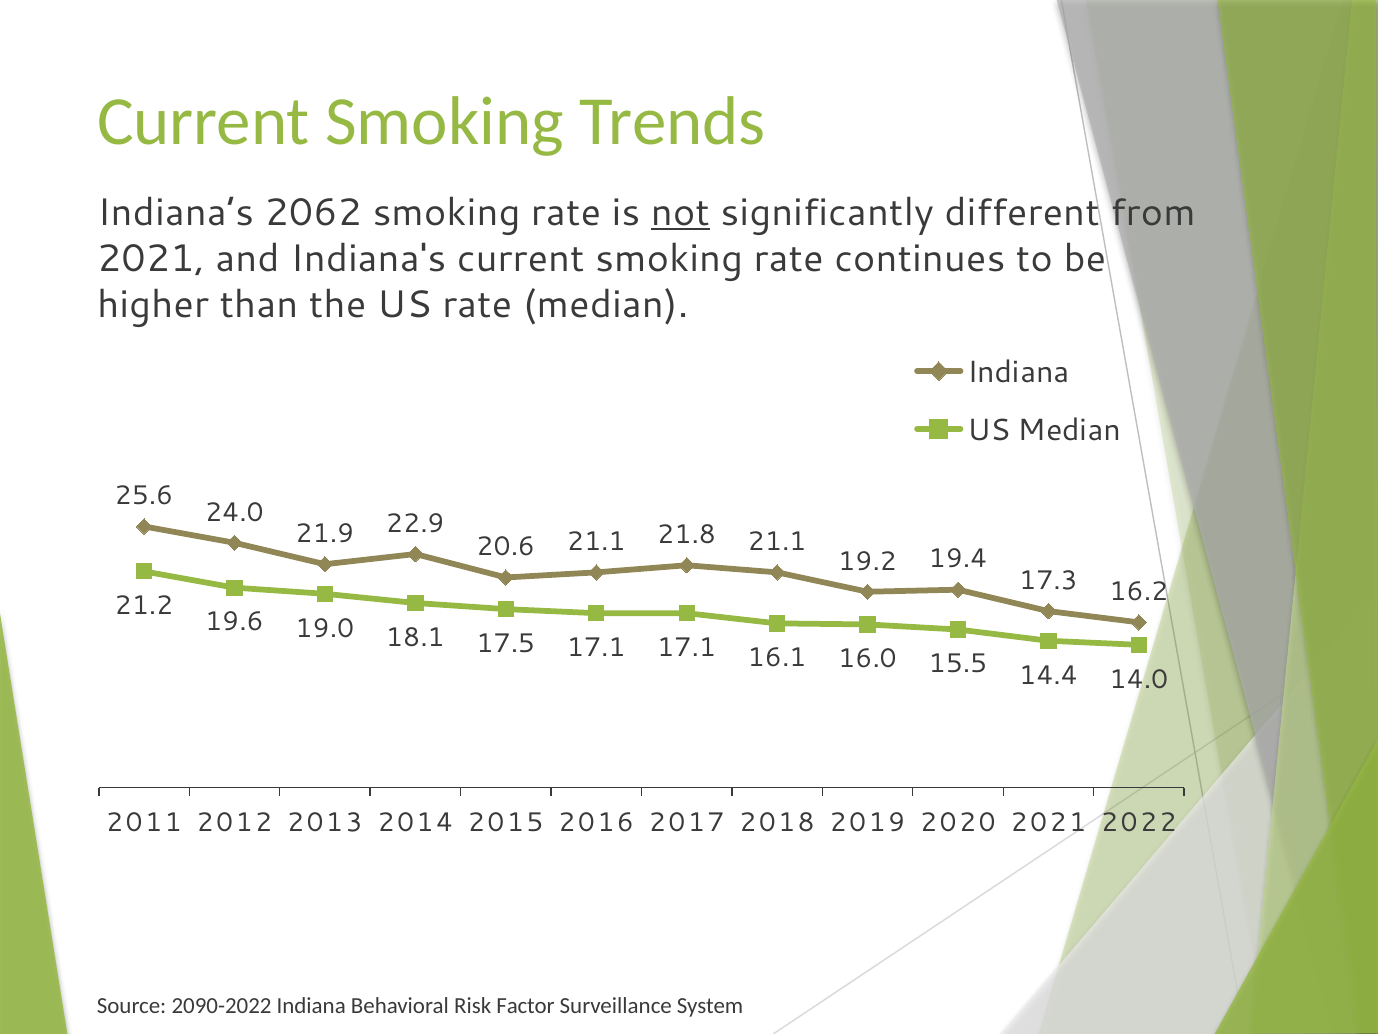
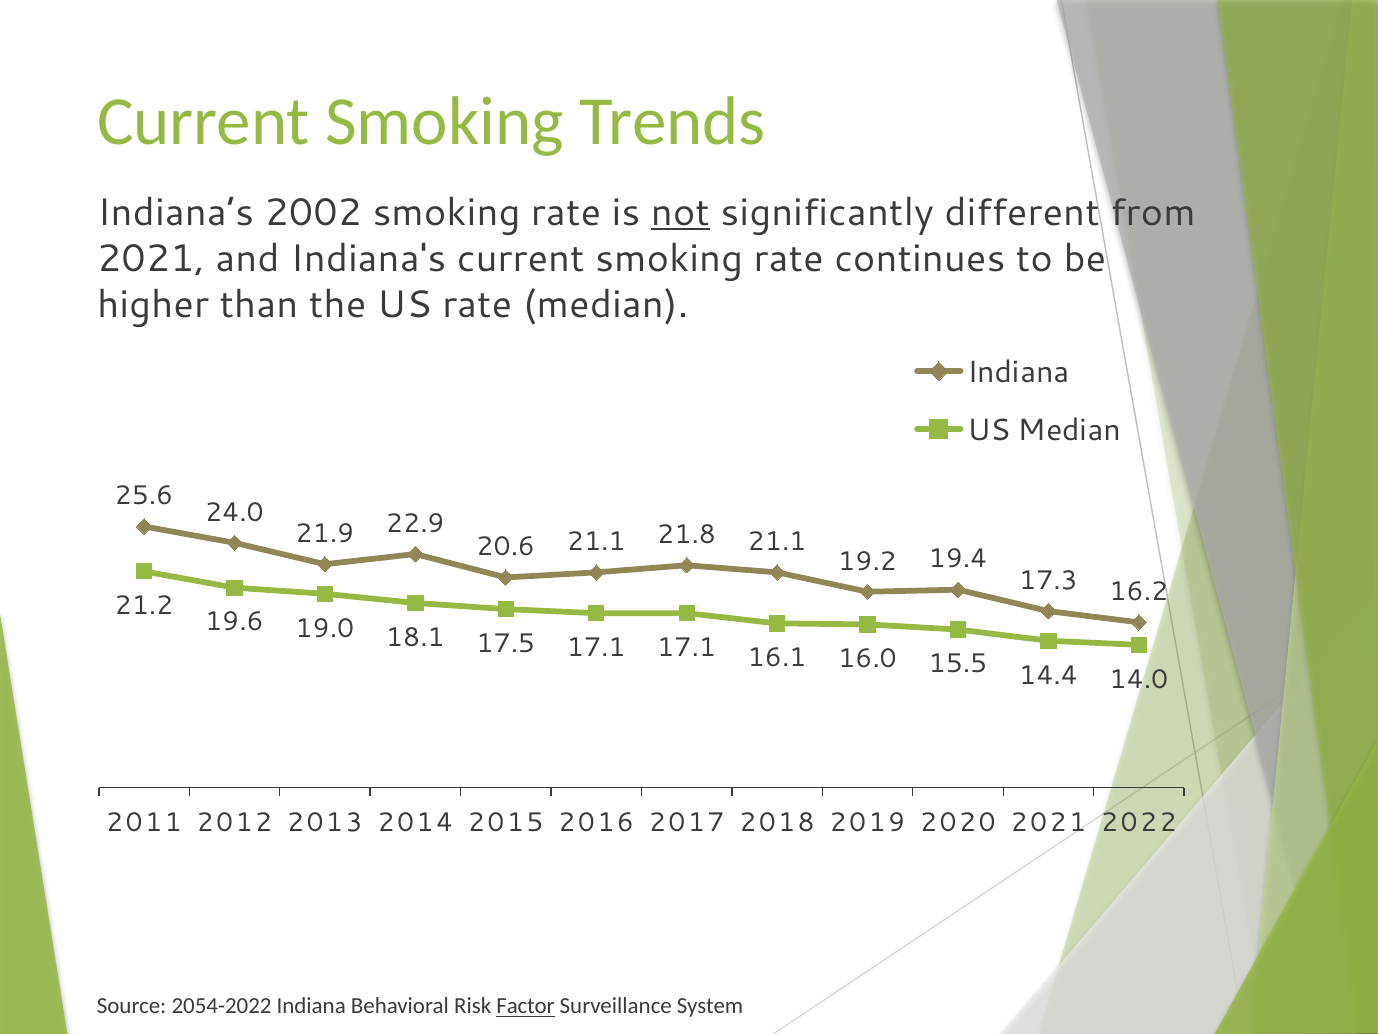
2062: 2062 -> 2002 (313, 212)
2090-2022: 2090-2022 -> 2054-2022 (222, 1006)
Factor underline: none -> present (526, 1006)
